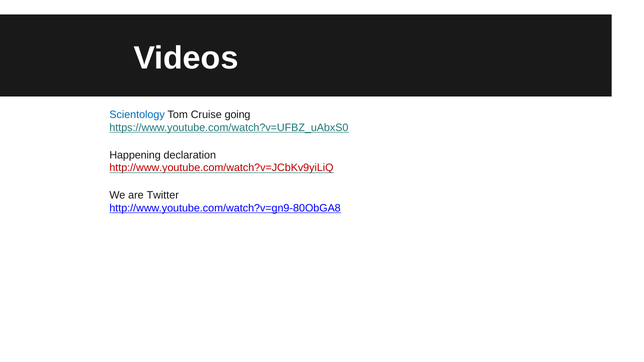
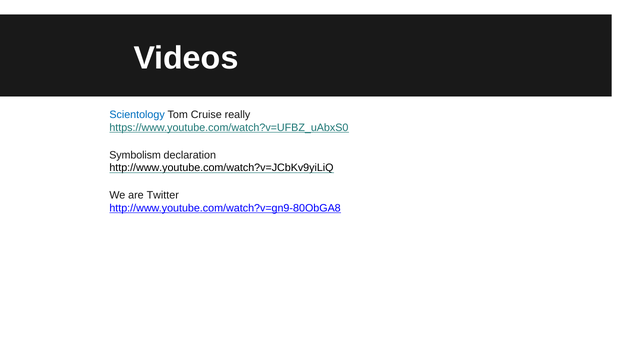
going: going -> really (238, 115)
Happening: Happening -> Symbolism (135, 155)
http://www.youtube.com/watch?v=JCbKv9yiLiQ colour: red -> black (221, 168)
